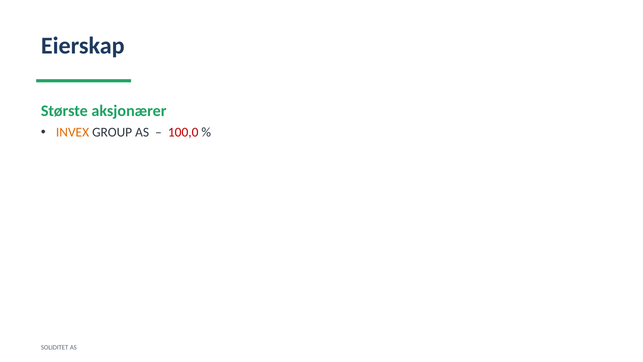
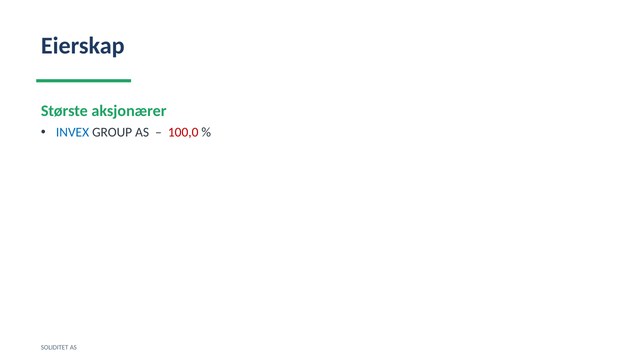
INVEX colour: orange -> blue (73, 132)
